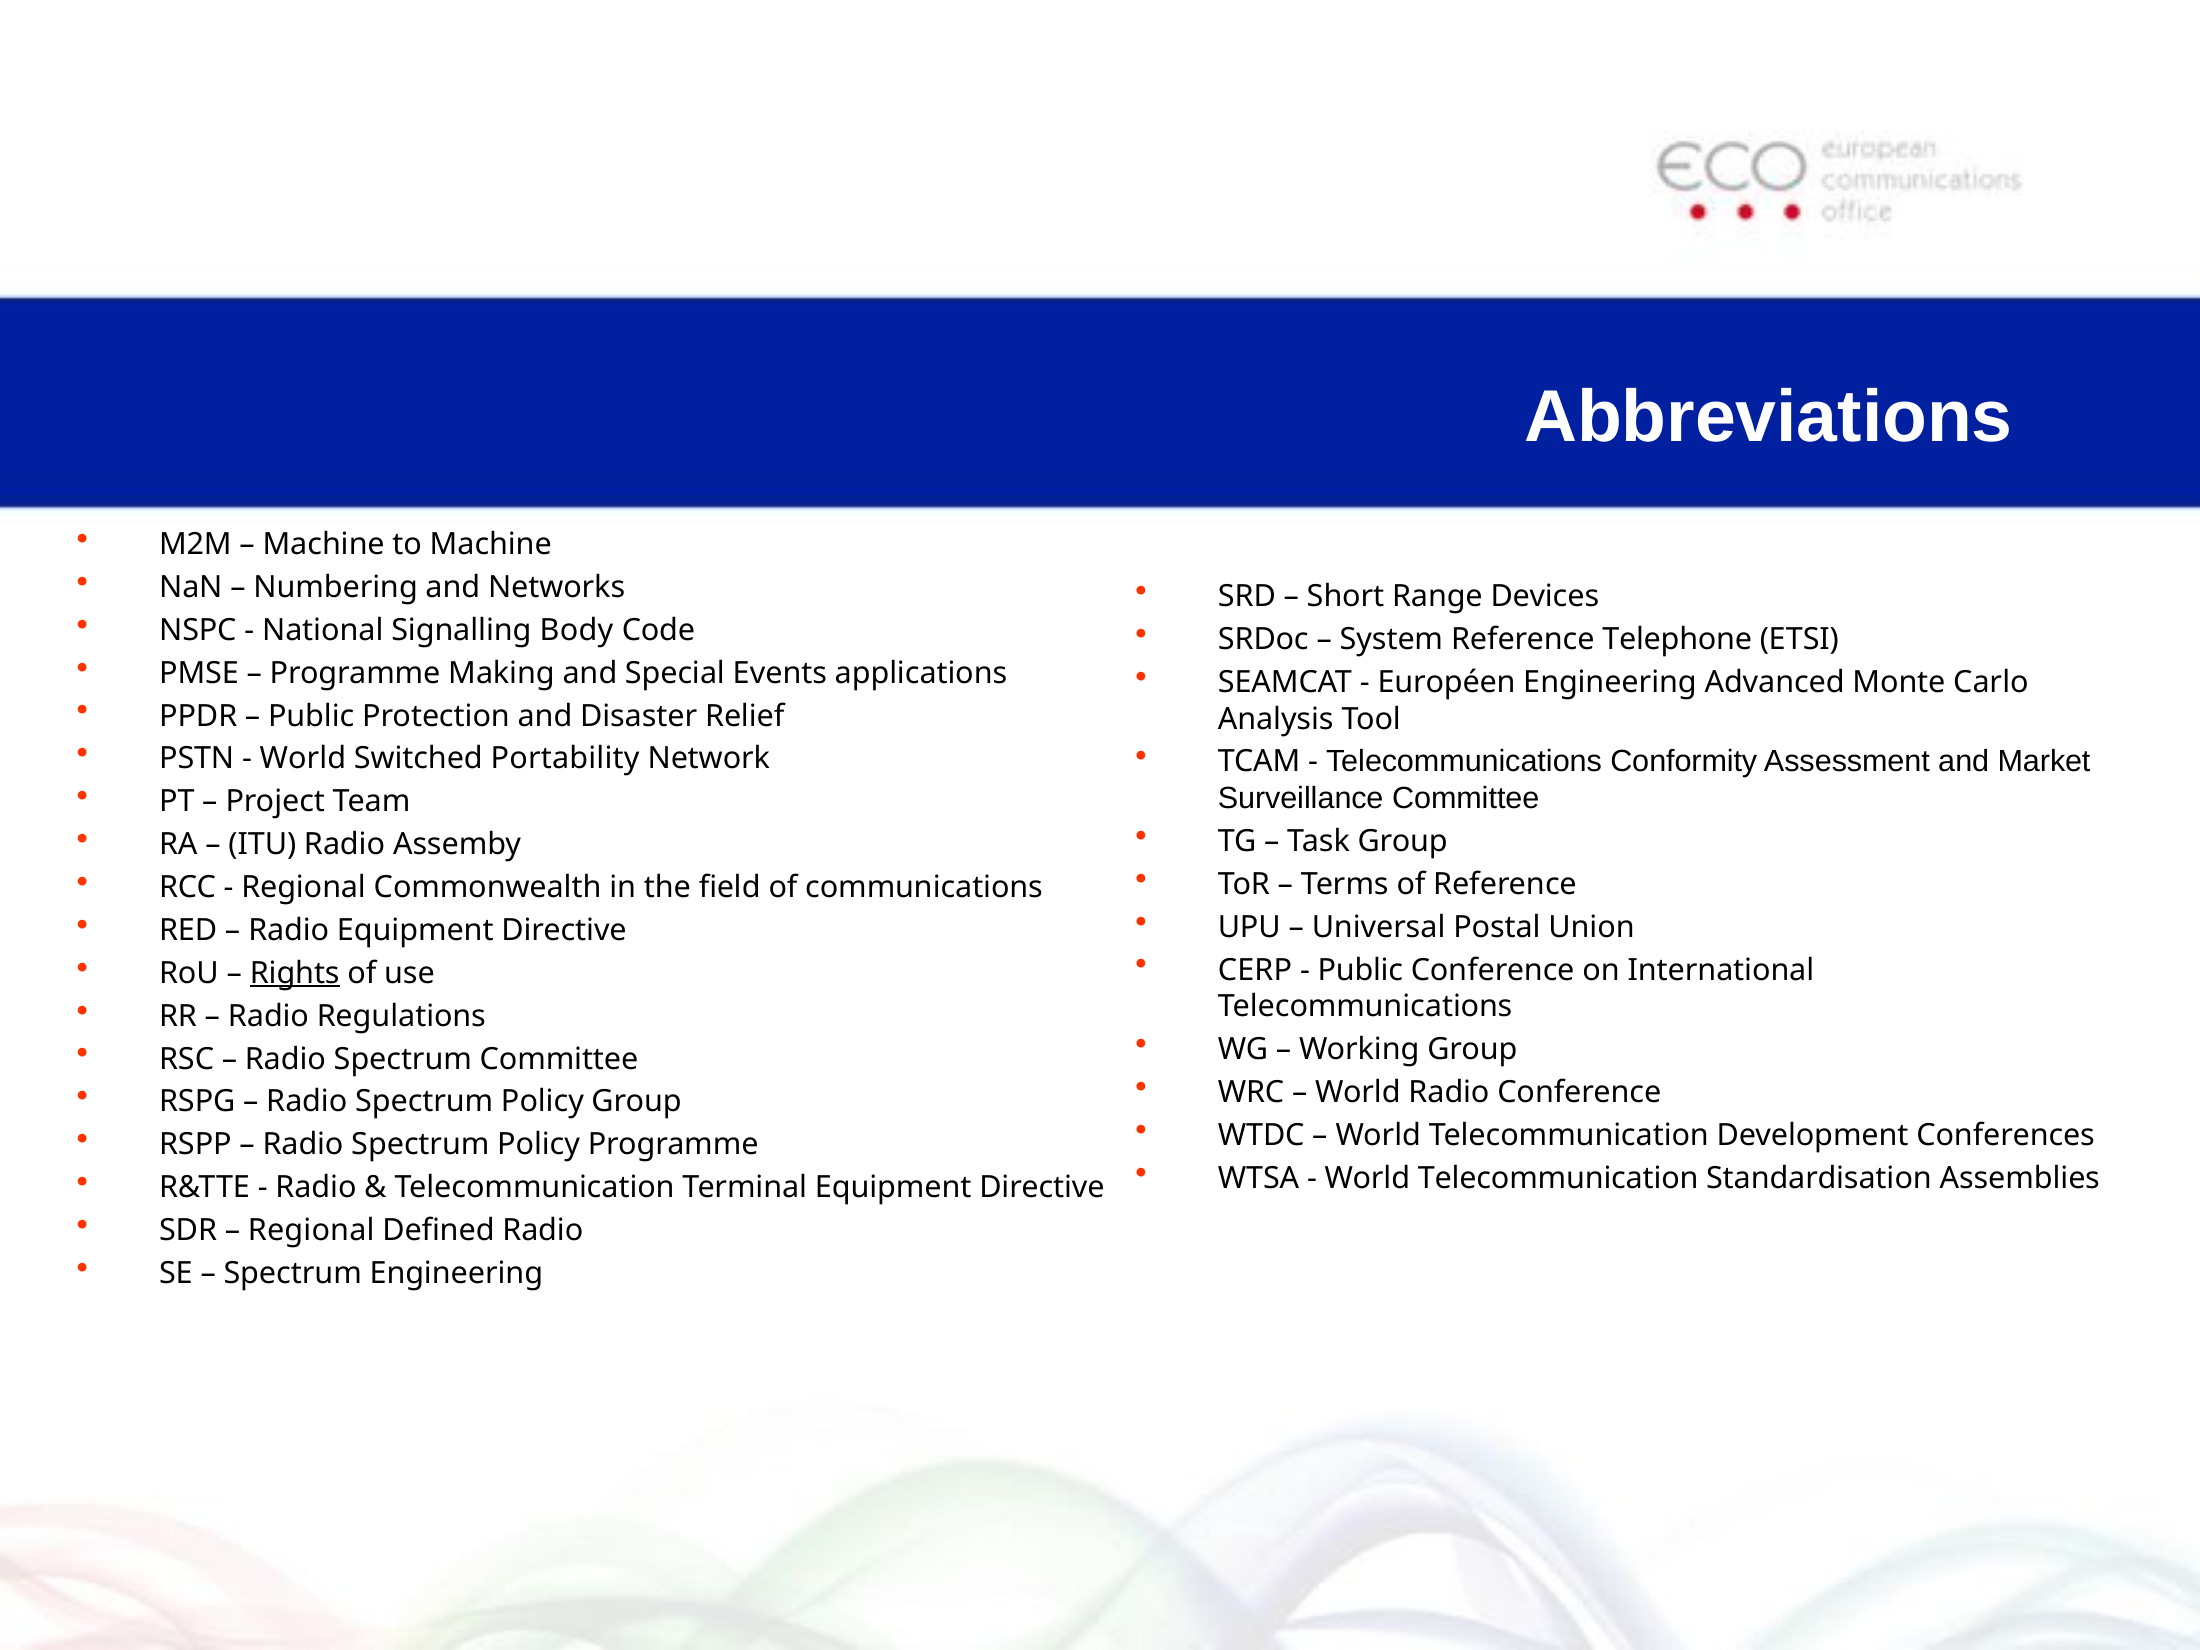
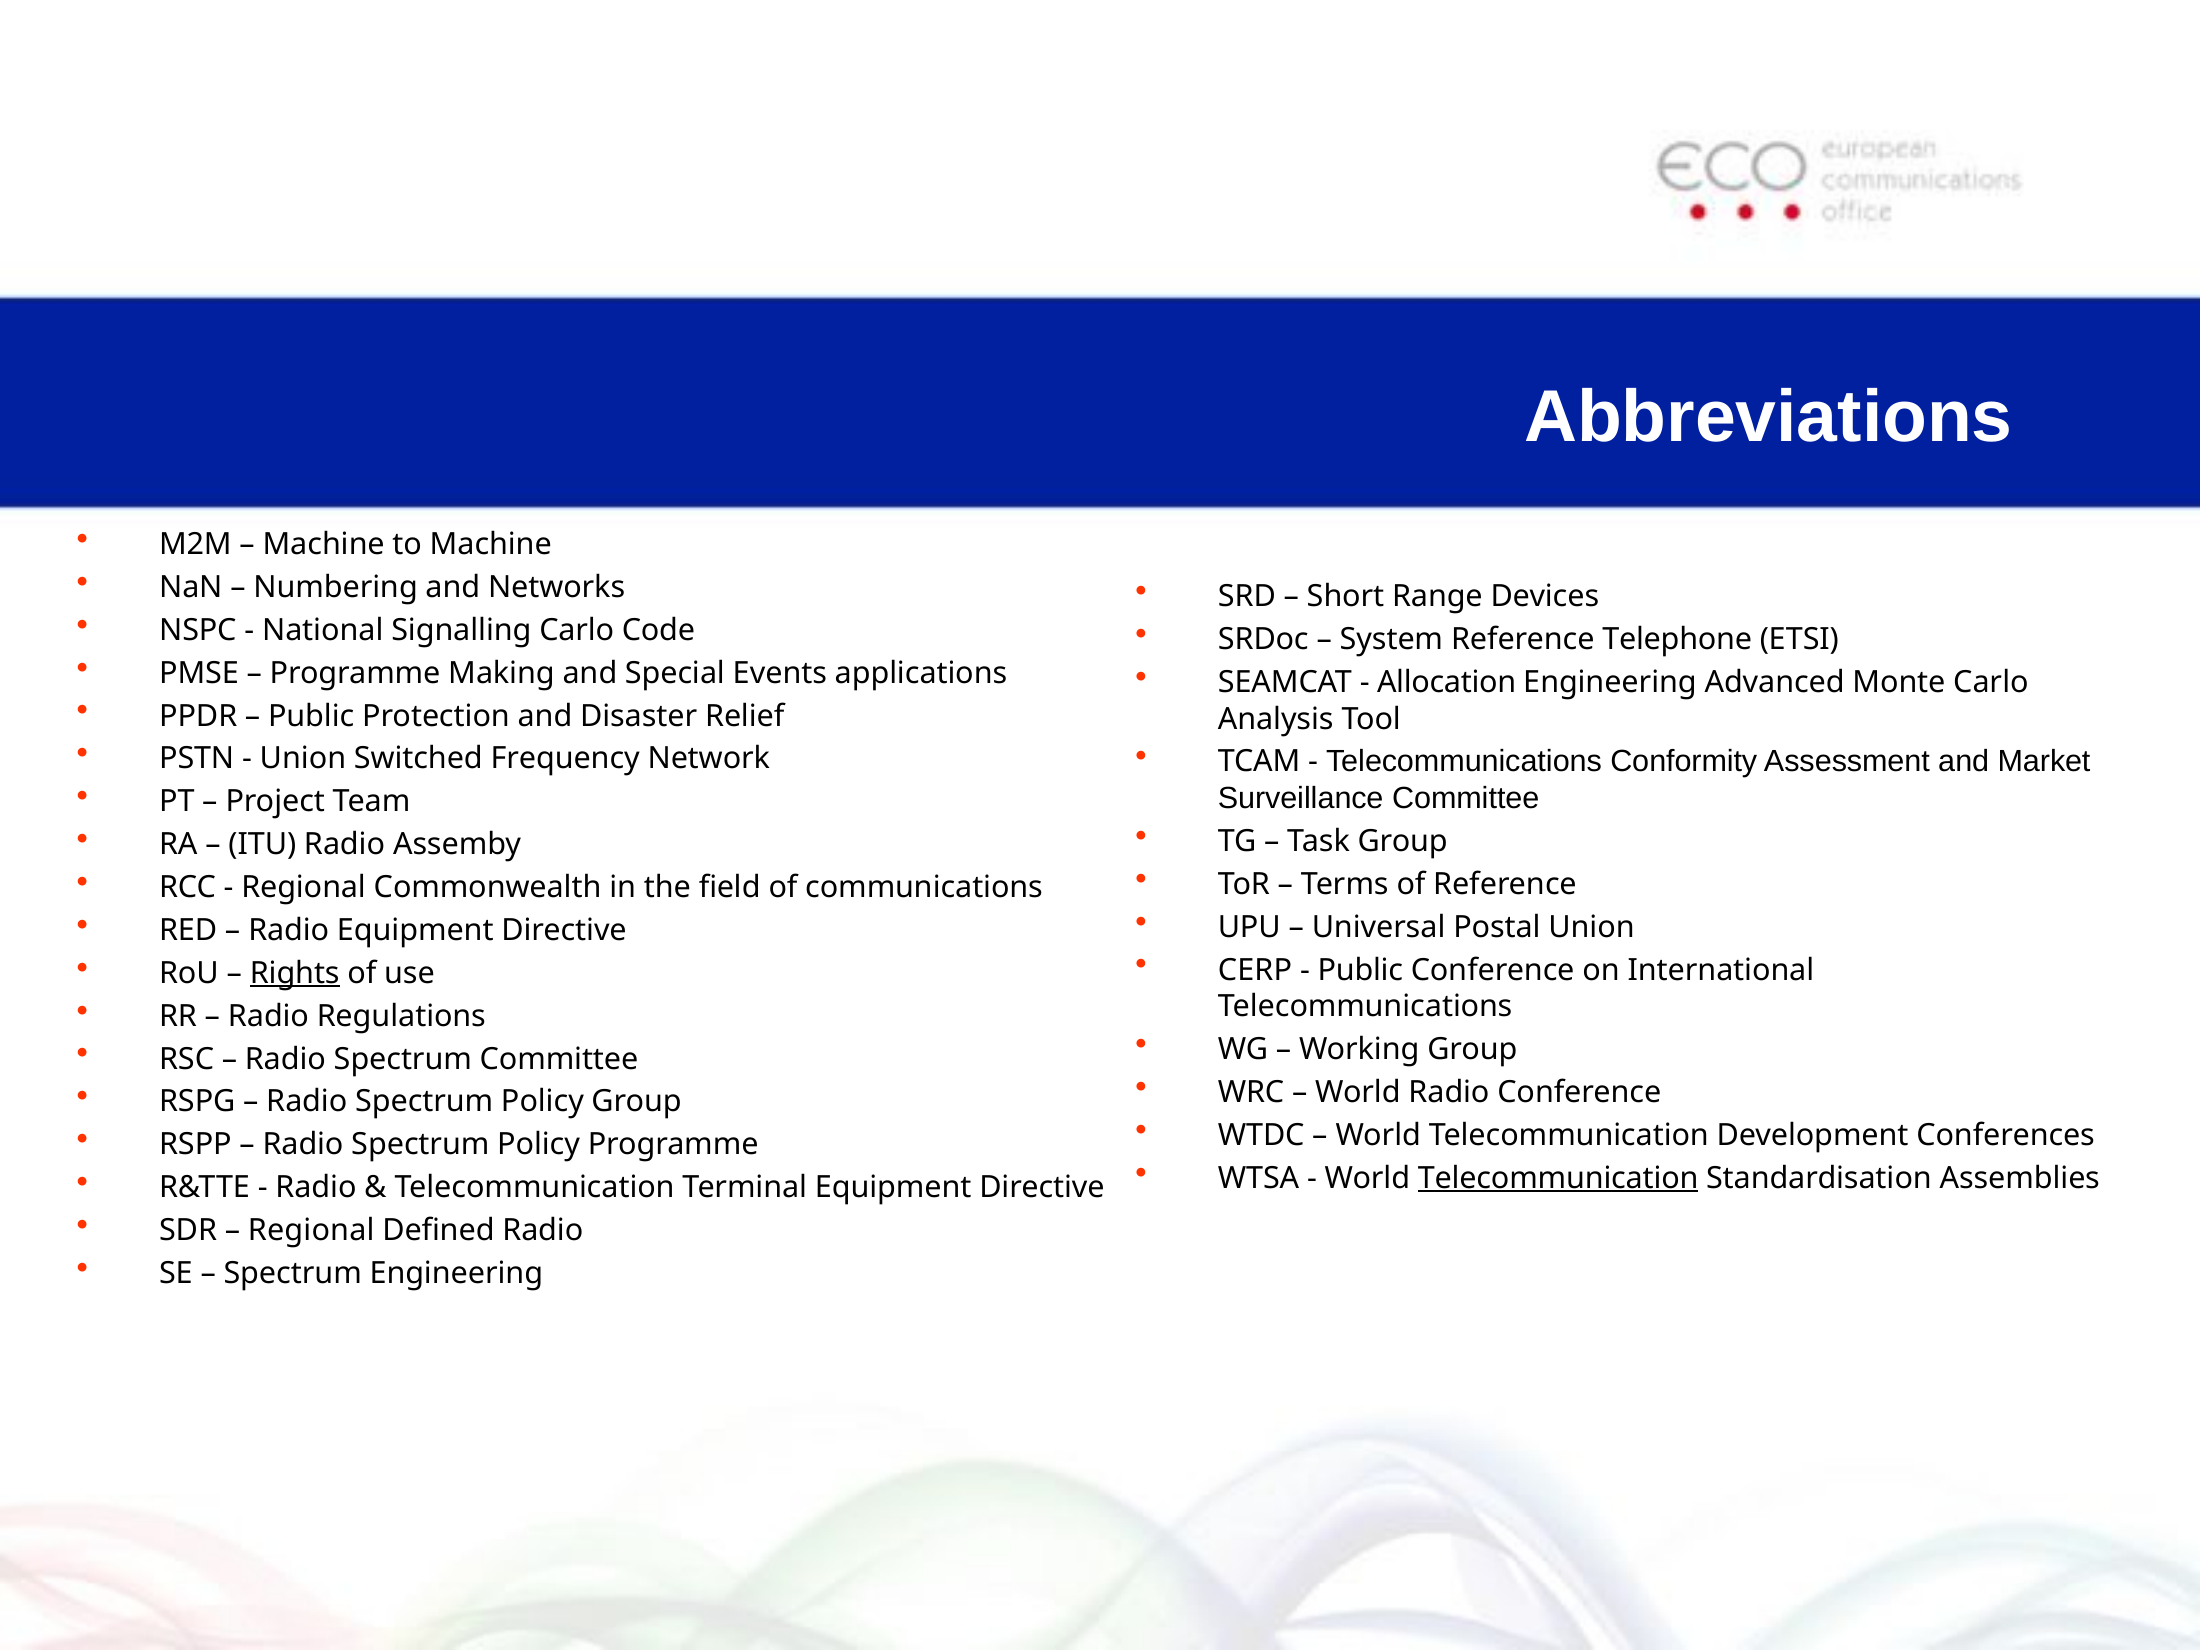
Signalling Body: Body -> Carlo (577, 630)
Européen: Européen -> Allocation (1447, 682)
World: World -> Union (303, 759)
Portability: Portability -> Frequency (565, 759)
Telecommunication underline: none -> present (1558, 1178)
